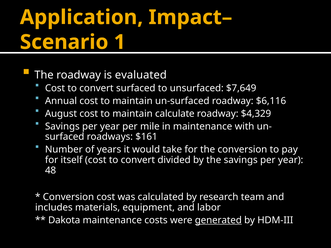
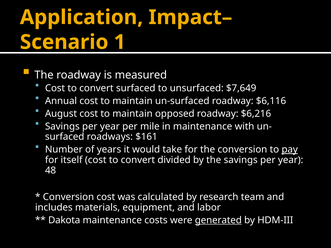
evaluated: evaluated -> measured (141, 75)
calculate: calculate -> opposed (175, 114)
$4,329: $4,329 -> $6,216 (256, 114)
pay underline: none -> present (290, 150)
